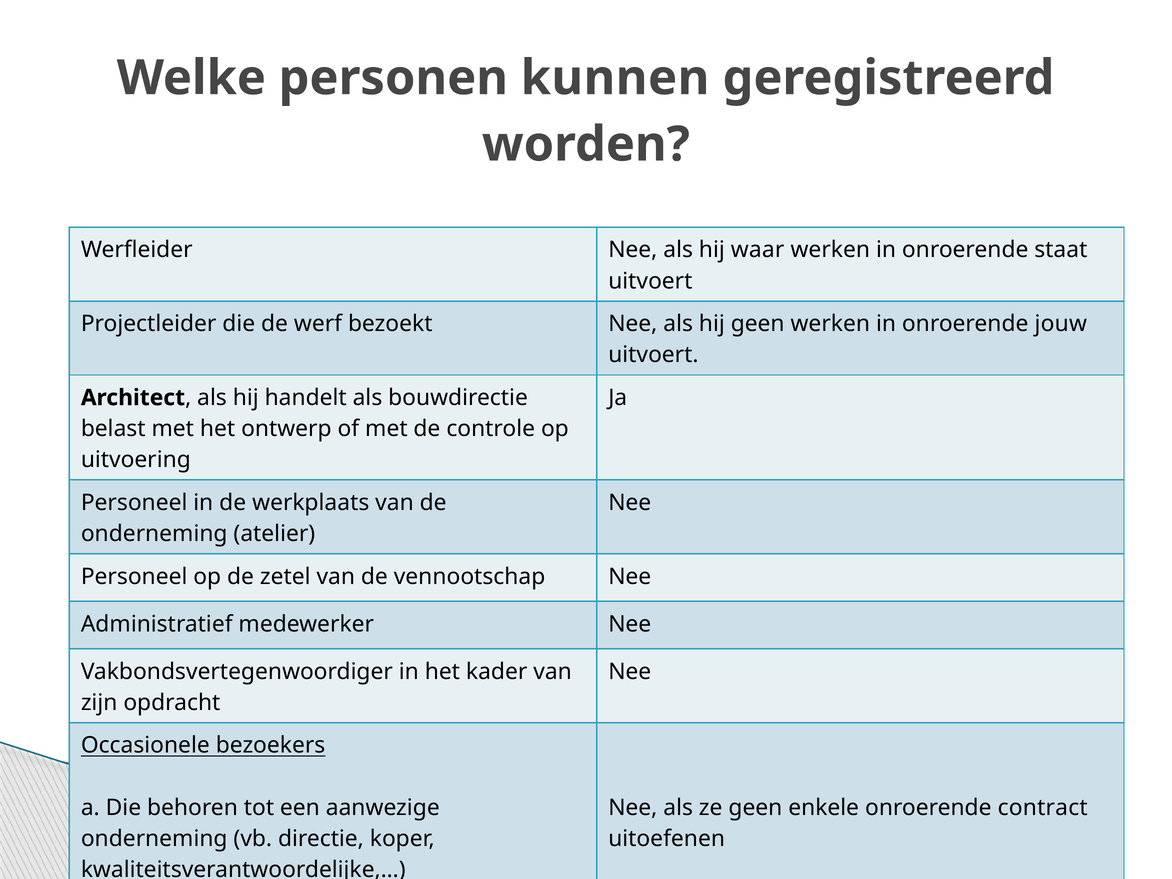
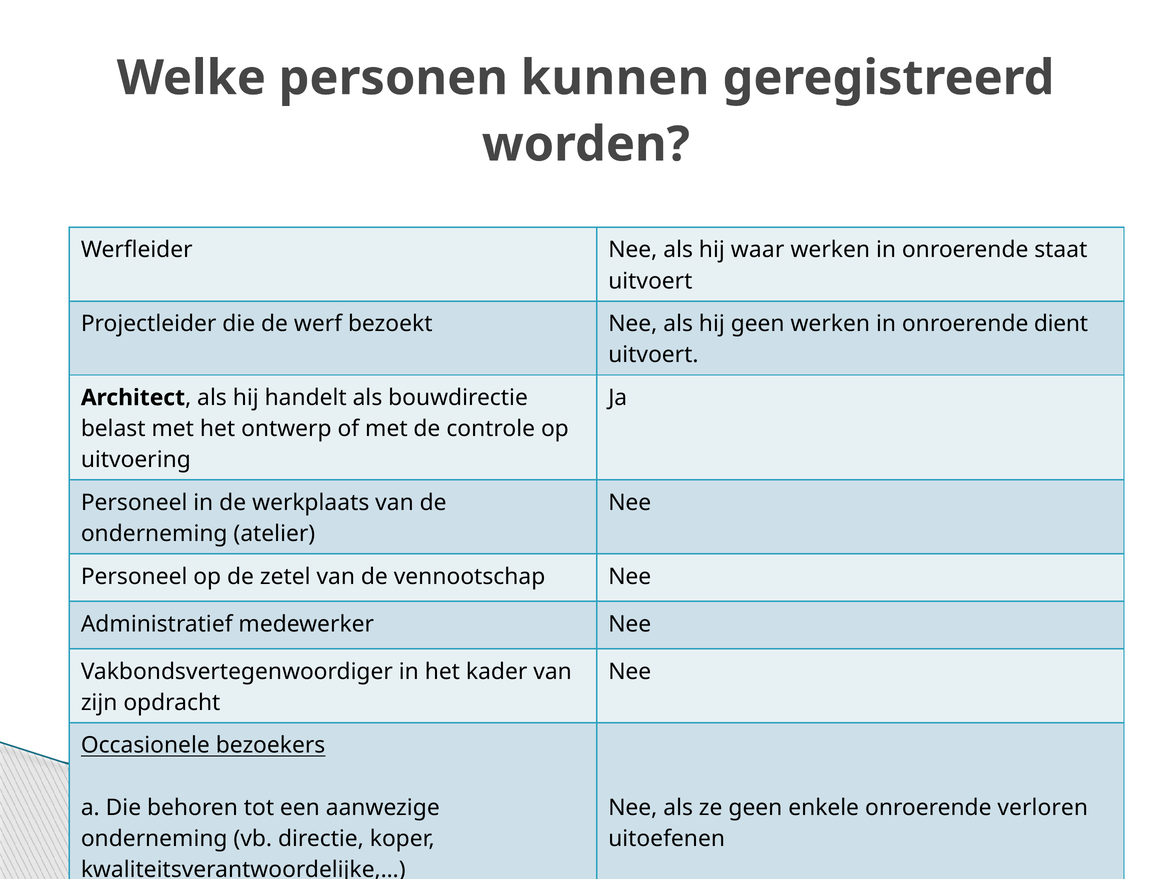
jouw: jouw -> dient (1061, 324)
contract: contract -> verloren (1043, 808)
